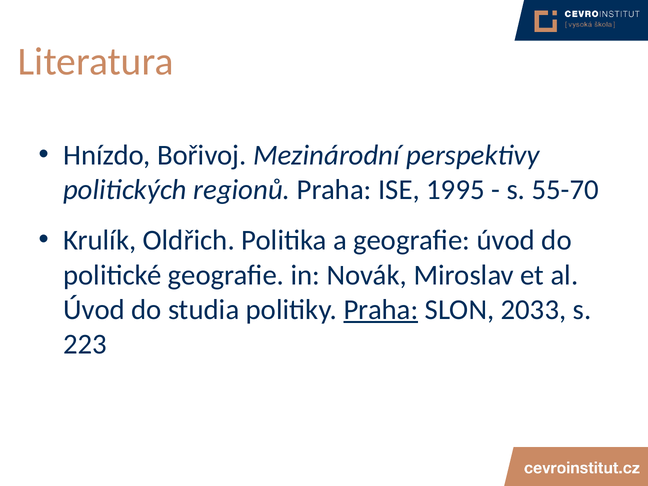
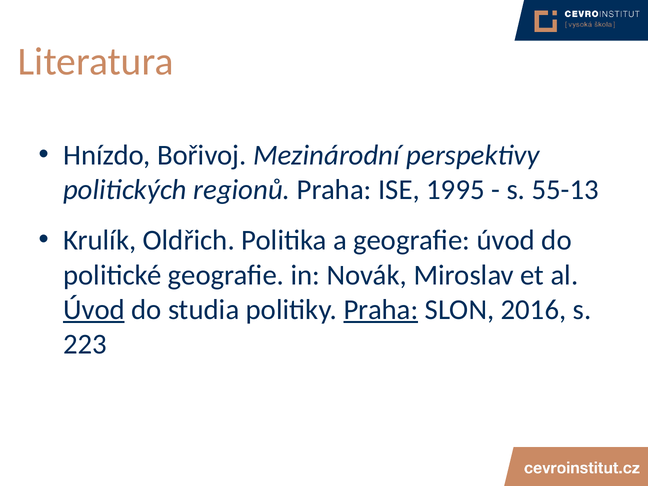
55-70: 55-70 -> 55-13 (565, 190)
Úvod underline: none -> present (94, 310)
2033: 2033 -> 2016 (534, 310)
